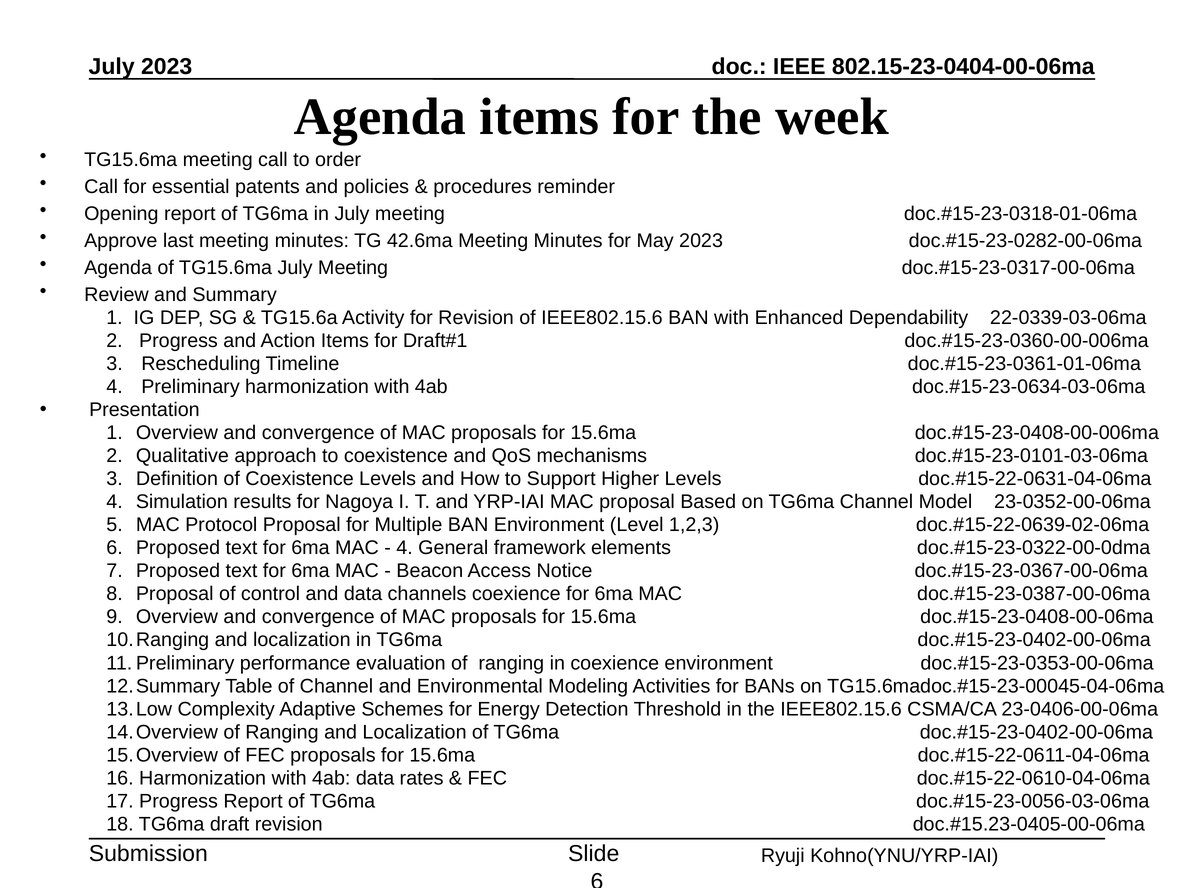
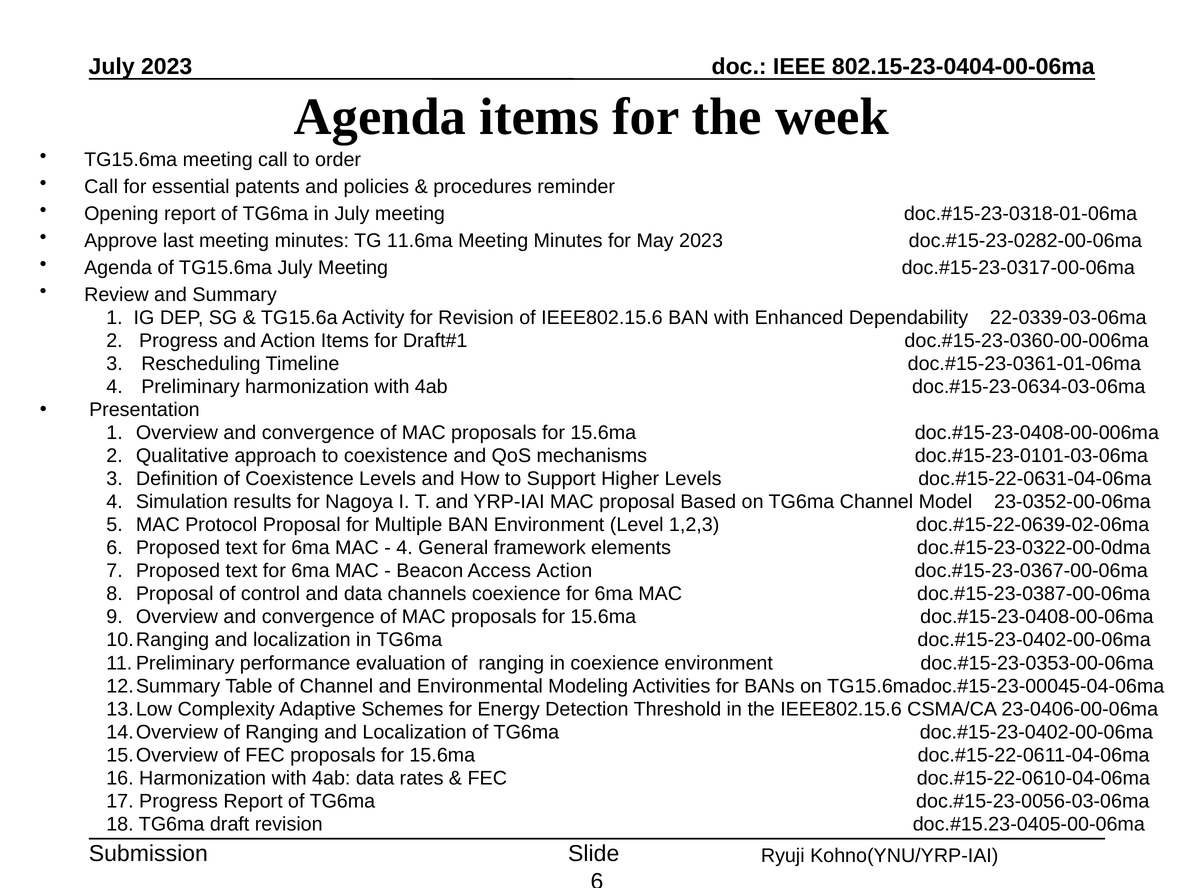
42.6ma: 42.6ma -> 11.6ma (420, 241)
Access Notice: Notice -> Action (564, 571)
